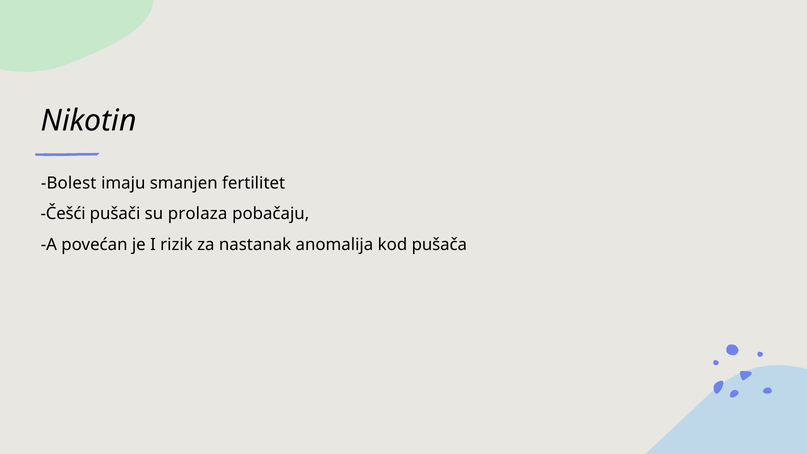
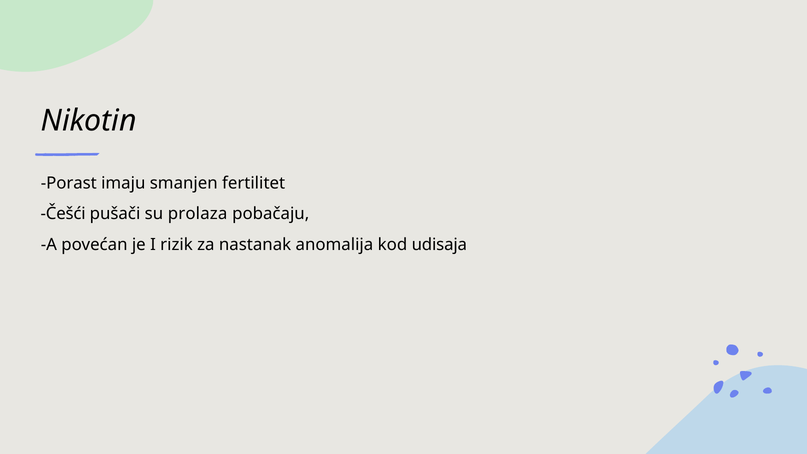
Bolest: Bolest -> Porast (69, 183)
pušača: pušača -> udisaja (439, 244)
